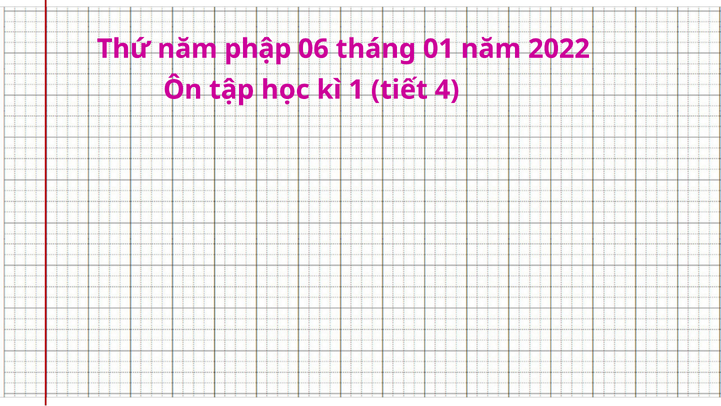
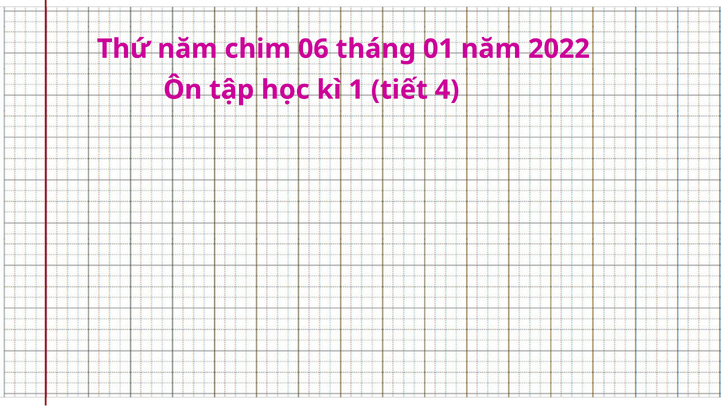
phập: phập -> chim (258, 49)
